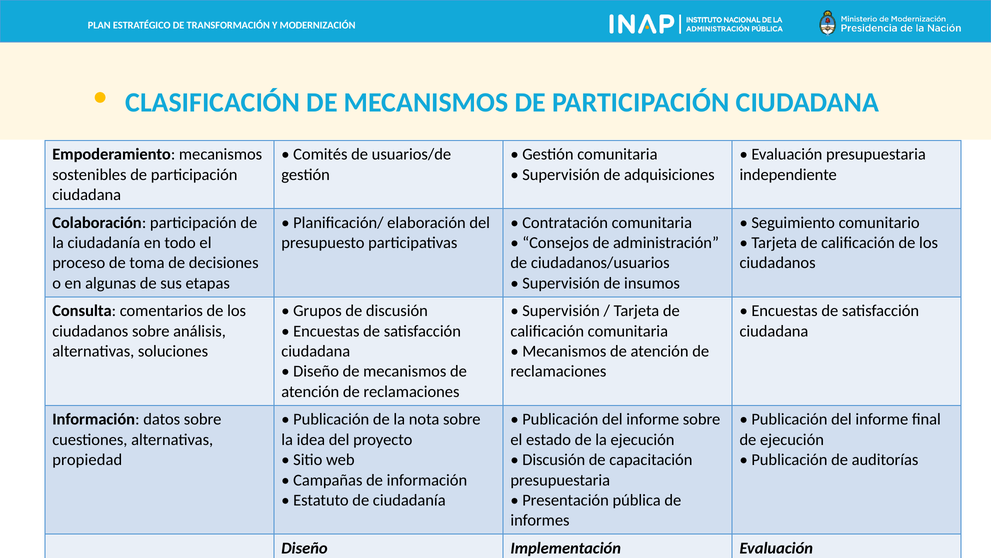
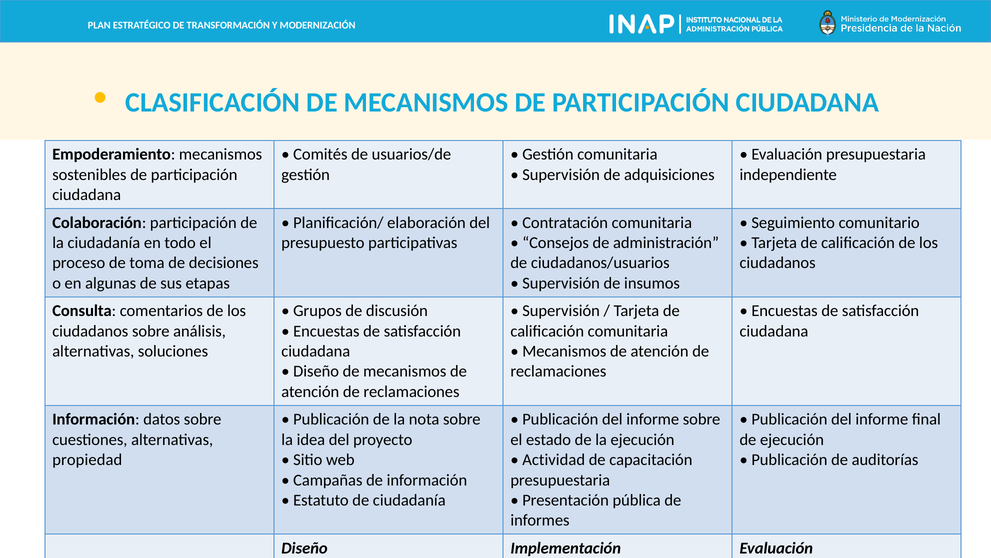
Discusión: Discusión -> Actividad (554, 459)
